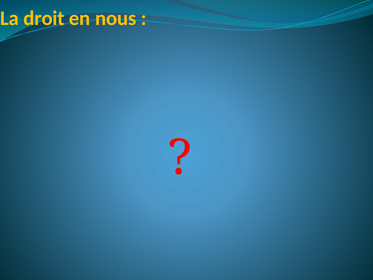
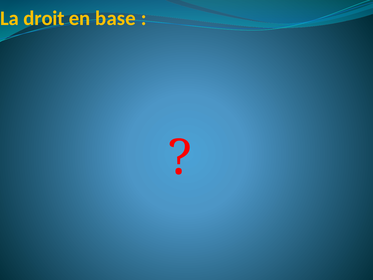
nous: nous -> base (116, 18)
